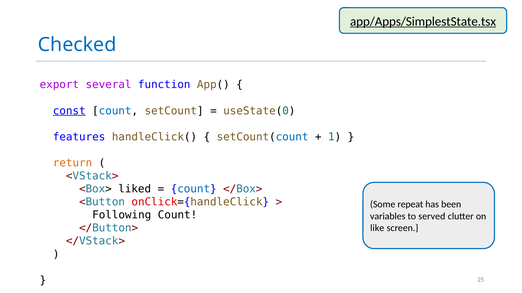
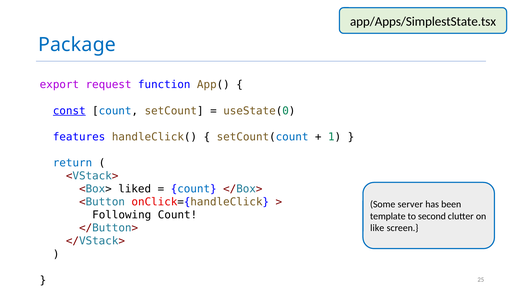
app/Apps/SimplestState.tsx underline: present -> none (423, 21)
Checked: Checked -> Package (77, 45)
several: several -> request (109, 85)
return colour: orange -> blue (73, 163)
repeat: repeat -> server (410, 205)
variables: variables -> template (388, 217)
served: served -> second (432, 217)
